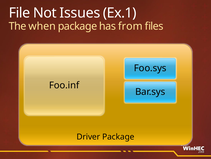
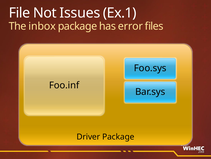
when: when -> inbox (42, 26)
from: from -> error (130, 26)
